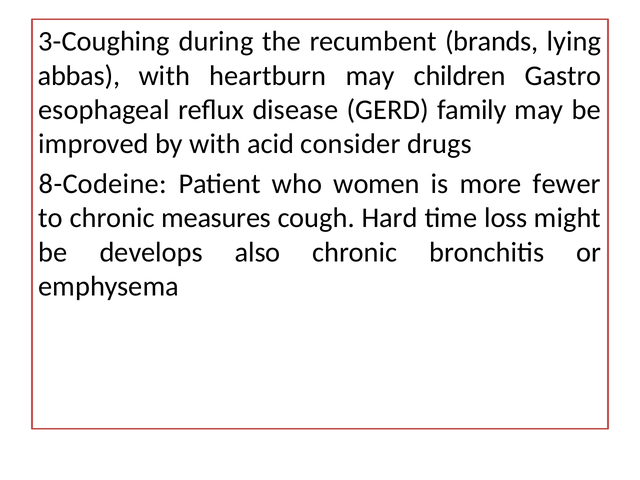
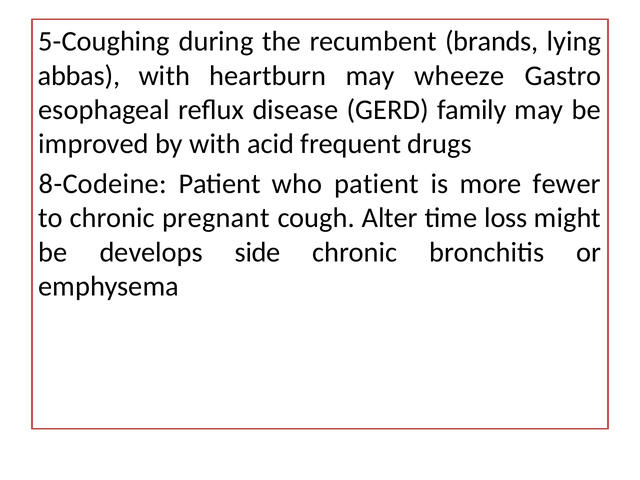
3-Coughing: 3-Coughing -> 5-Coughing (104, 42)
children: children -> wheeze (459, 76)
consider: consider -> frequent (351, 144)
who women: women -> patient (376, 184)
measures: measures -> pregnant (216, 218)
Hard: Hard -> Alter (390, 218)
also: also -> side (258, 252)
